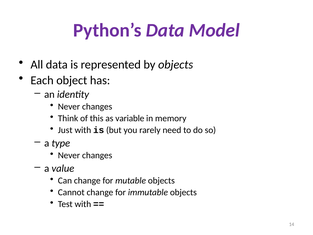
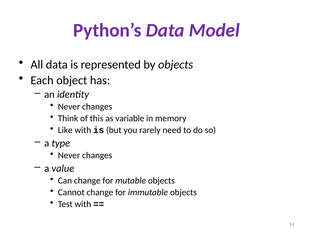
Just: Just -> Like (65, 130)
